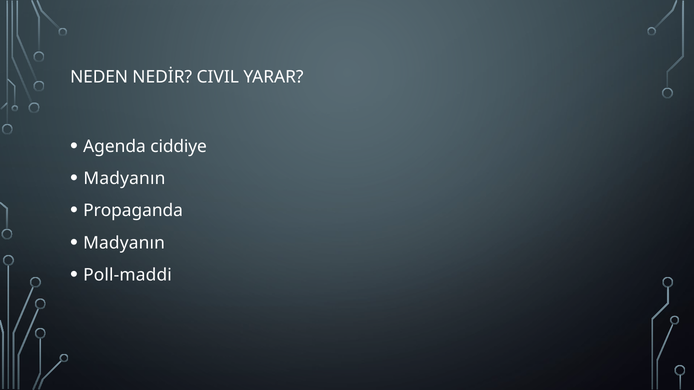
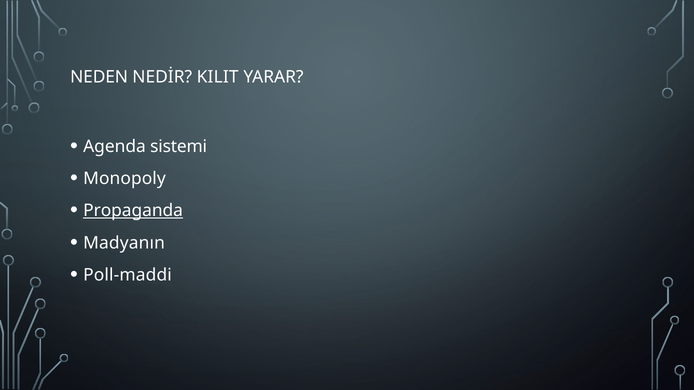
CIVIL: CIVIL -> KILIT (218, 77)
ciddiye: ciddiye -> sistemi (179, 146)
Madyanın: Madyanın -> Monopoly (124, 179)
Propaganda underline: none -> present (133, 211)
